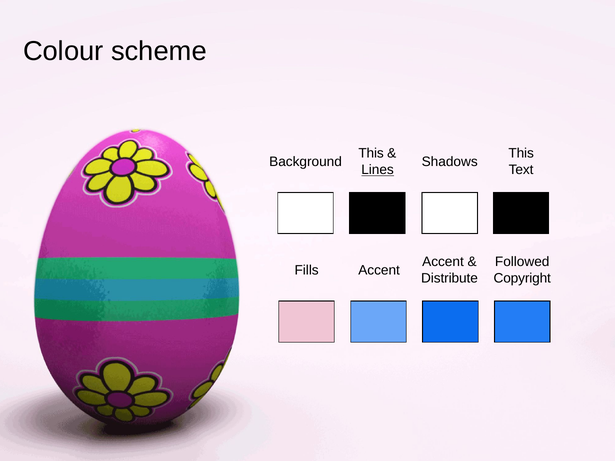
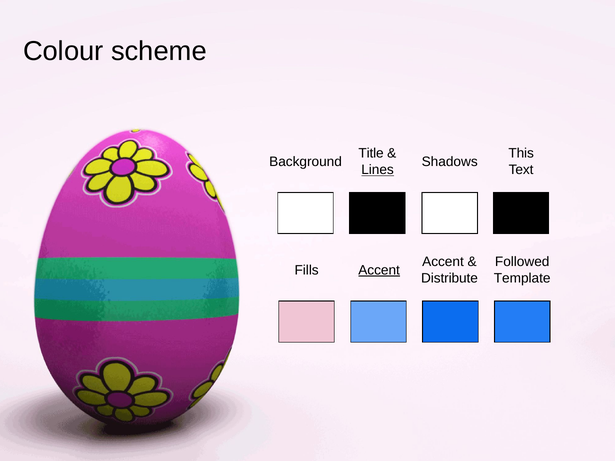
This: This -> Title (371, 154)
Accent underline: none -> present (379, 270)
Copyright: Copyright -> Template (522, 278)
